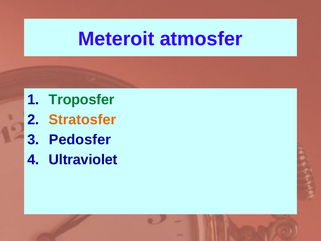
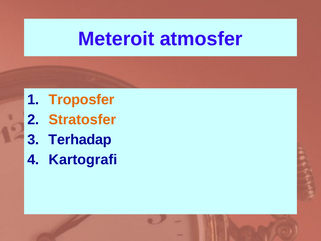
Troposfer colour: green -> orange (82, 99)
Pedosfer: Pedosfer -> Terhadap (80, 139)
Ultraviolet: Ultraviolet -> Kartografi (83, 159)
